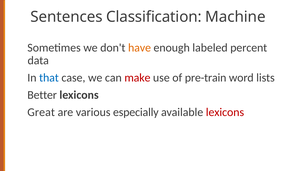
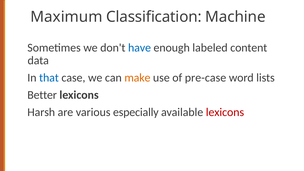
Sentences: Sentences -> Maximum (66, 17)
have colour: orange -> blue (140, 48)
percent: percent -> content (249, 48)
make colour: red -> orange (137, 78)
pre-train: pre-train -> pre-case (206, 78)
Great: Great -> Harsh (41, 112)
